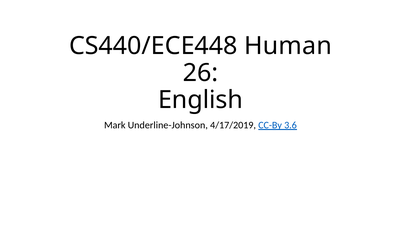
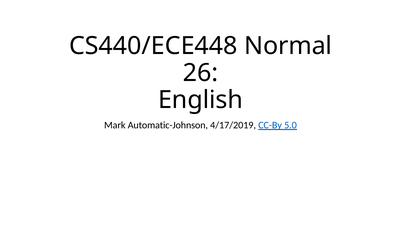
Human: Human -> Normal (288, 46)
Underline-Johnson: Underline-Johnson -> Automatic-Johnson (168, 125)
3.6: 3.6 -> 5.0 (290, 125)
